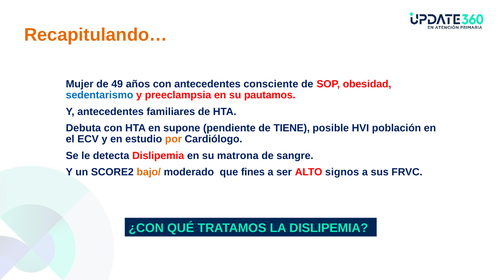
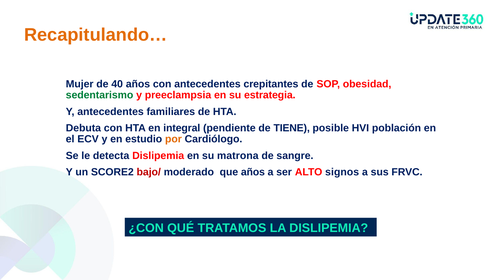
49: 49 -> 40 (117, 84)
consciente: consciente -> crepitantes (271, 84)
sedentarismo colour: blue -> green (100, 95)
pautamos: pautamos -> estrategia (270, 95)
supone: supone -> integral (182, 128)
bajo/ colour: orange -> red (149, 172)
que fines: fines -> años (253, 172)
